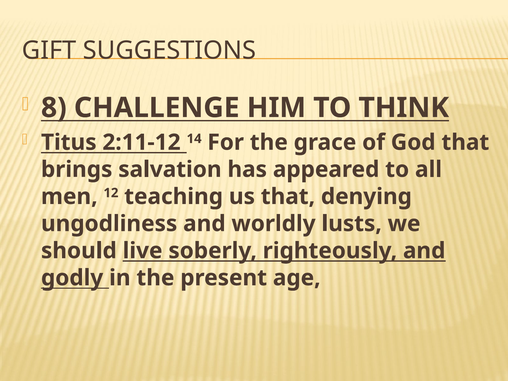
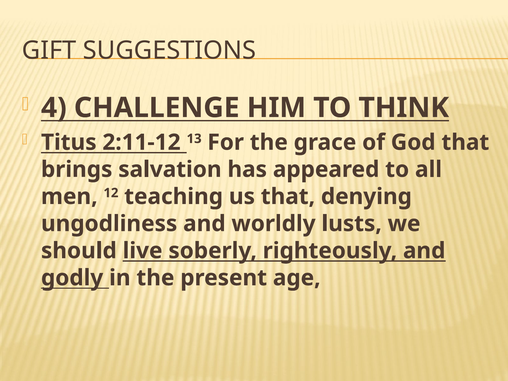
8: 8 -> 4 (54, 108)
14: 14 -> 13 (194, 139)
